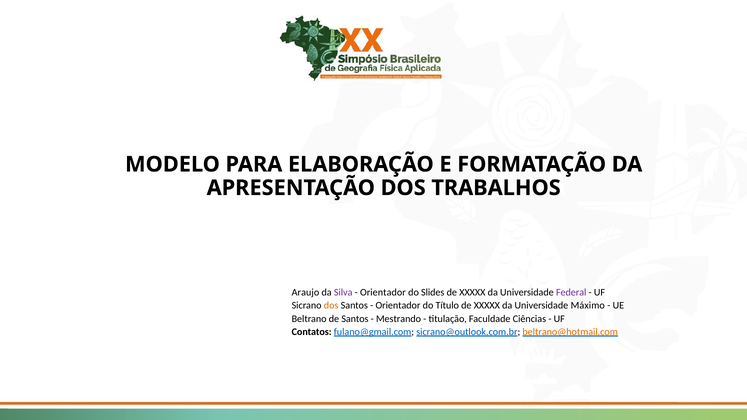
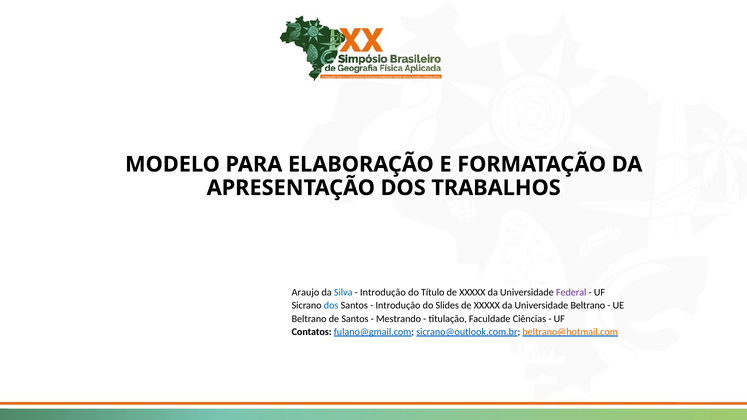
Silva colour: purple -> blue (343, 293)
Orientador: Orientador -> Introdução (383, 293)
Slides: Slides -> Título (433, 293)
dos colour: orange -> blue (331, 306)
Orientador: Orientador -> Introdução (398, 306)
Título: Título -> Slides (447, 306)
Universidade Máximo: Máximo -> Beltrano (588, 306)
